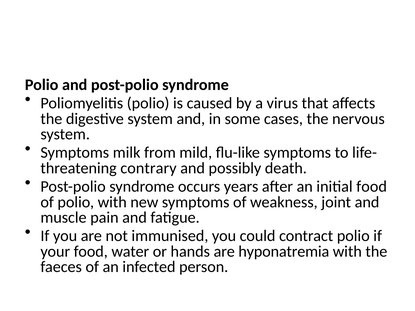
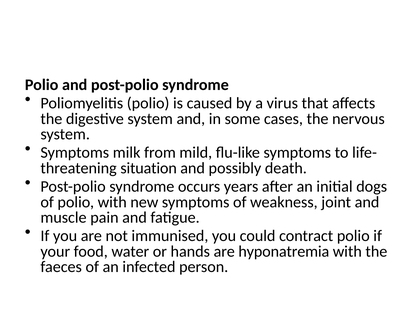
contrary: contrary -> situation (149, 168)
initial food: food -> dogs (372, 187)
